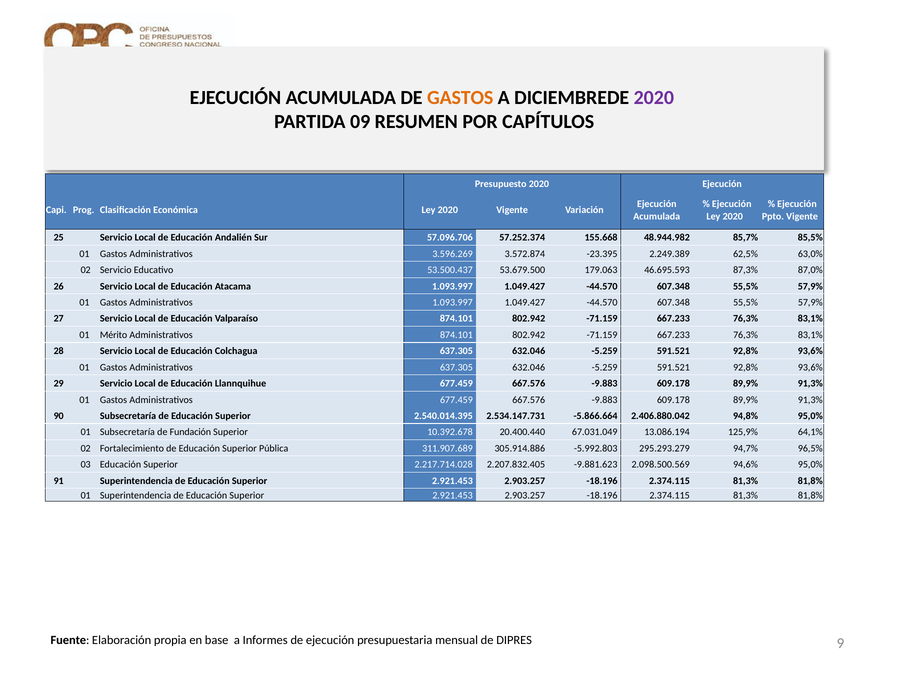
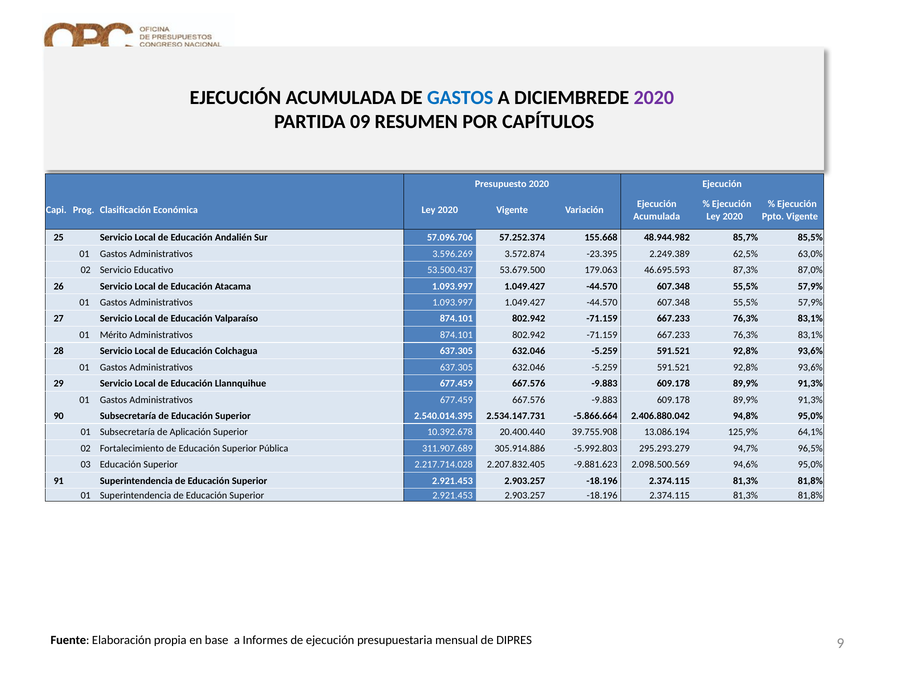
GASTOS colour: orange -> blue (460, 98)
Fundación: Fundación -> Aplicación (190, 432)
67.031.049: 67.031.049 -> 39.755.908 (595, 432)
